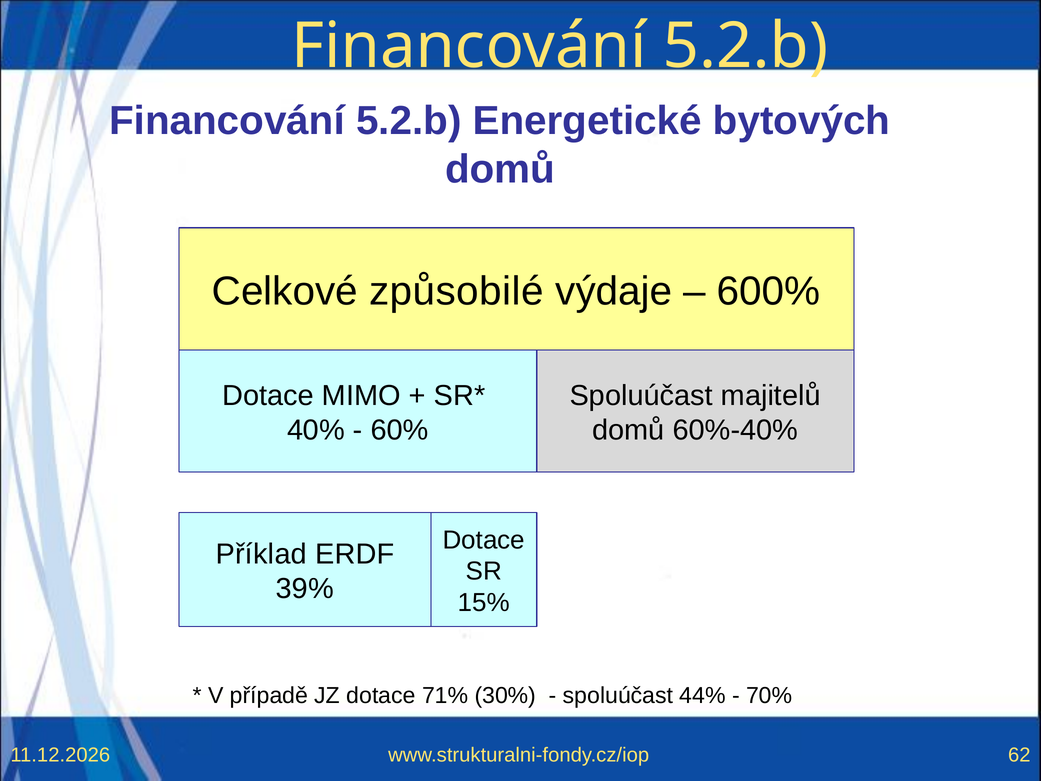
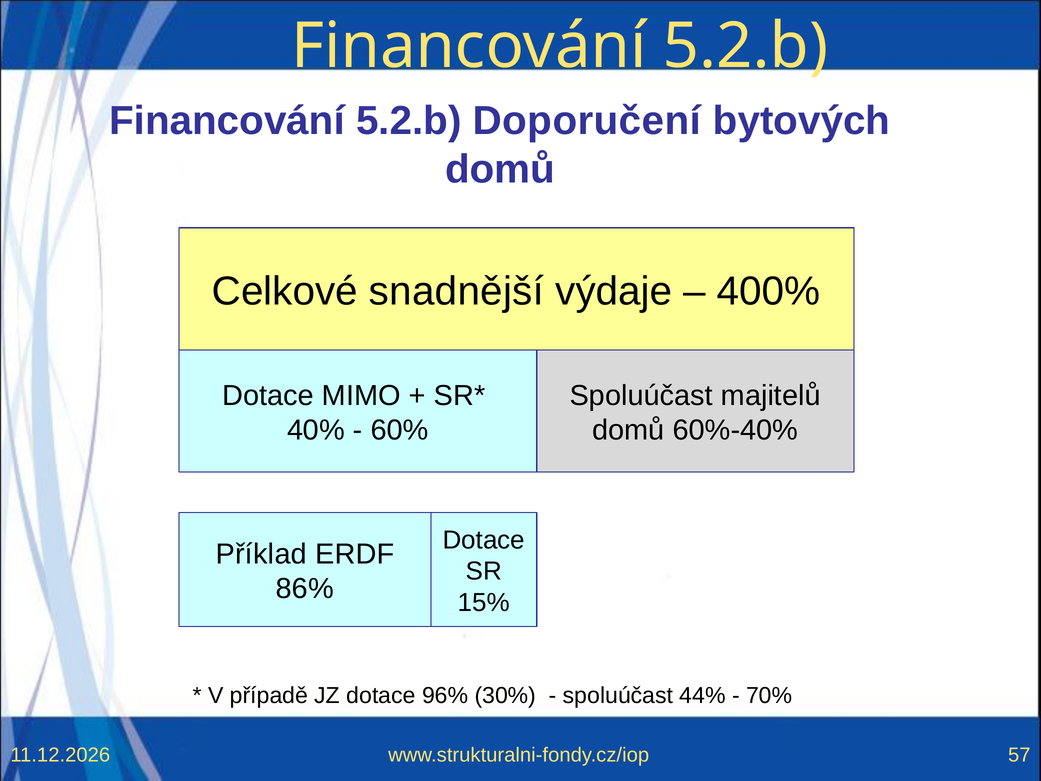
Energetické: Energetické -> Doporučení (587, 121)
způsobilé: způsobilé -> snadnější (456, 292)
600%: 600% -> 400% (769, 292)
39%: 39% -> 86% (305, 589)
71%: 71% -> 96% (445, 696)
62: 62 -> 57 (1019, 755)
